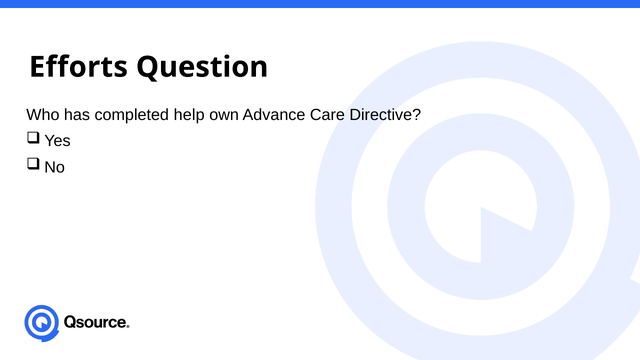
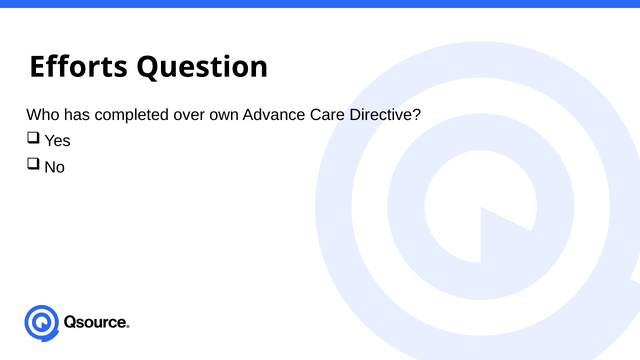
help: help -> over (189, 115)
